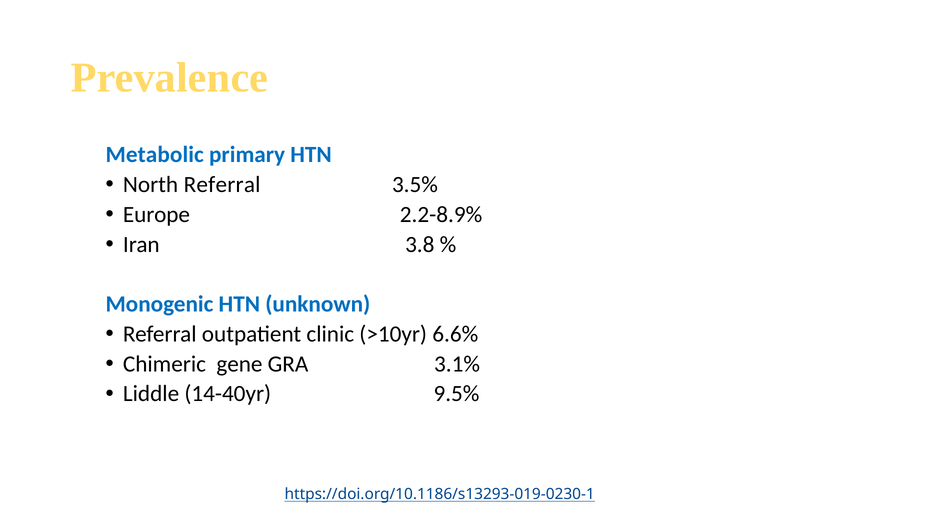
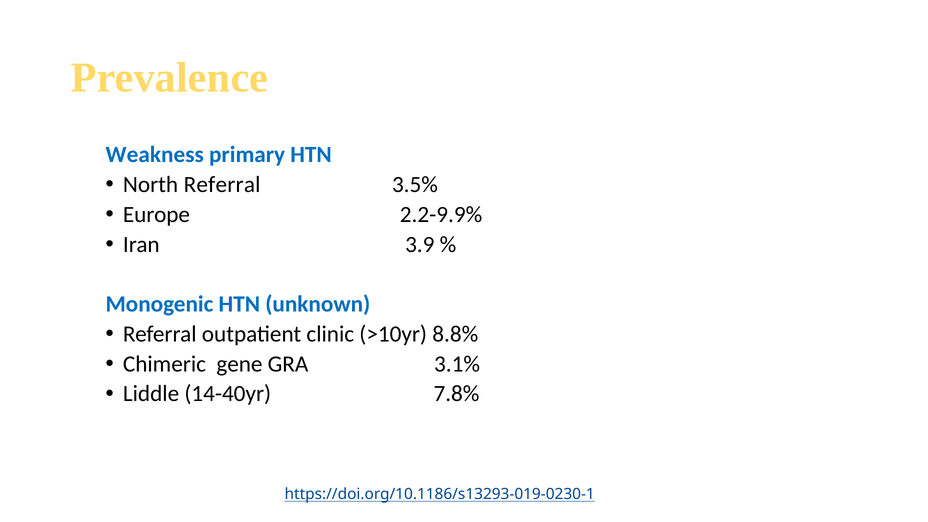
Metabolic: Metabolic -> Weakness (155, 155)
2.2-8.9%: 2.2-8.9% -> 2.2-9.9% (441, 215)
3.8: 3.8 -> 3.9 (420, 244)
6.6%: 6.6% -> 8.8% (455, 334)
9.5%: 9.5% -> 7.8% (456, 394)
